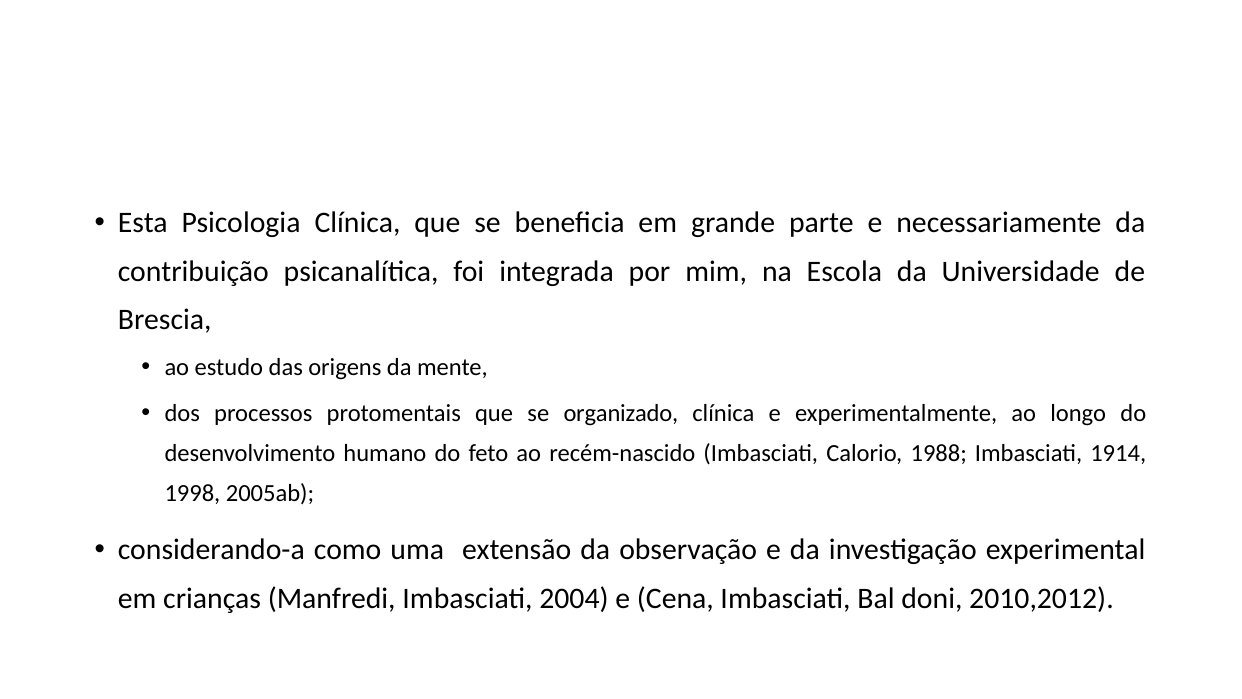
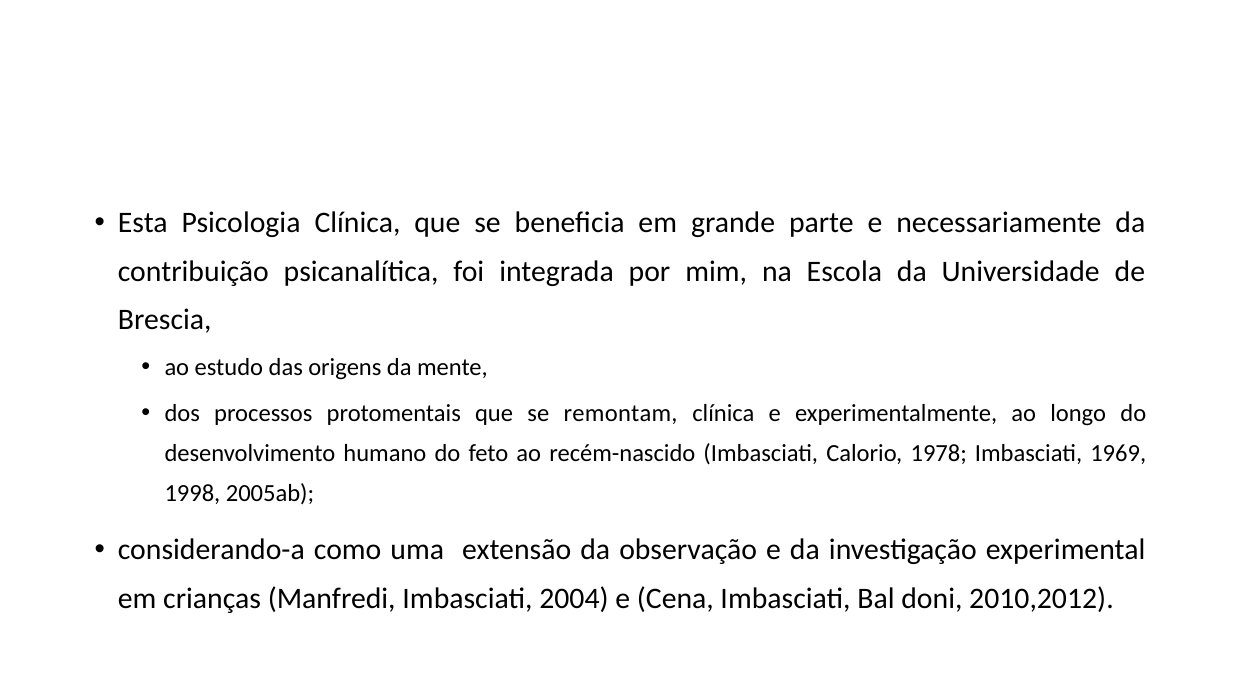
organizado: organizado -> remontam (621, 413)
1988: 1988 -> 1978 (939, 453)
1914: 1914 -> 1969 (1118, 453)
